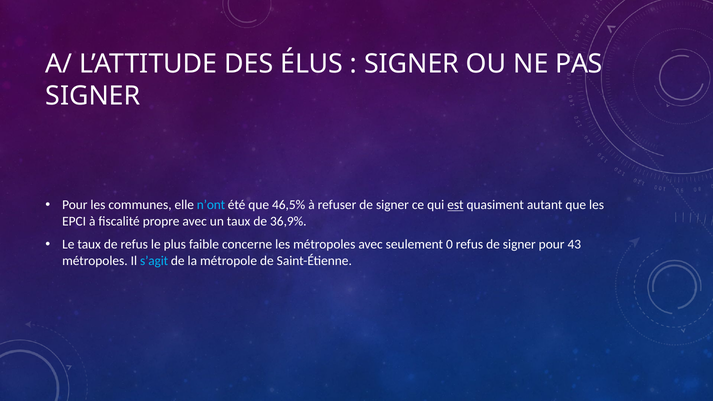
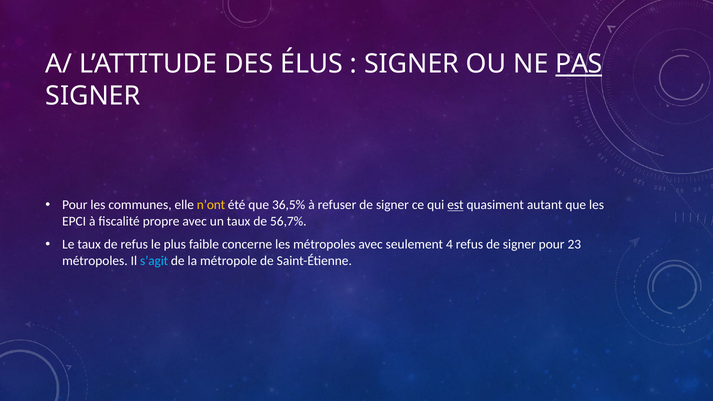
PAS underline: none -> present (579, 64)
n’ont colour: light blue -> yellow (211, 205)
46,5%: 46,5% -> 36,5% (289, 205)
36,9%: 36,9% -> 56,7% (288, 221)
0: 0 -> 4 (449, 245)
43: 43 -> 23 (574, 245)
